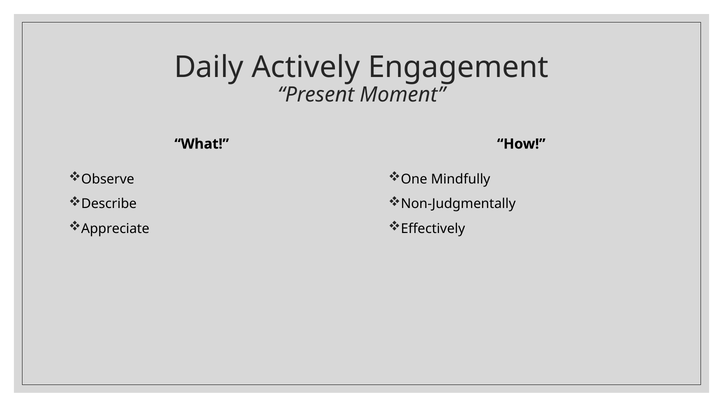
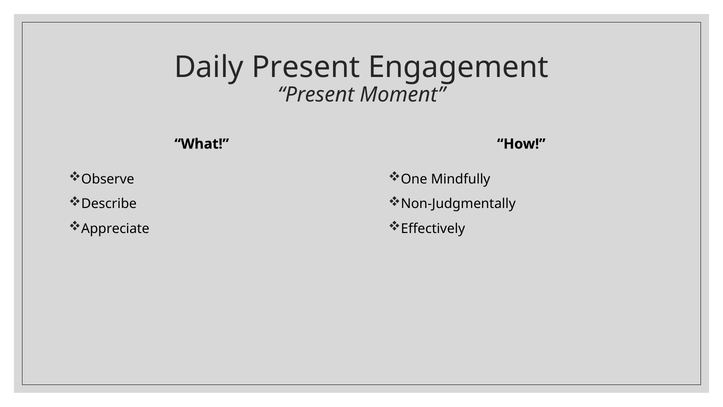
Daily Actively: Actively -> Present (306, 67)
